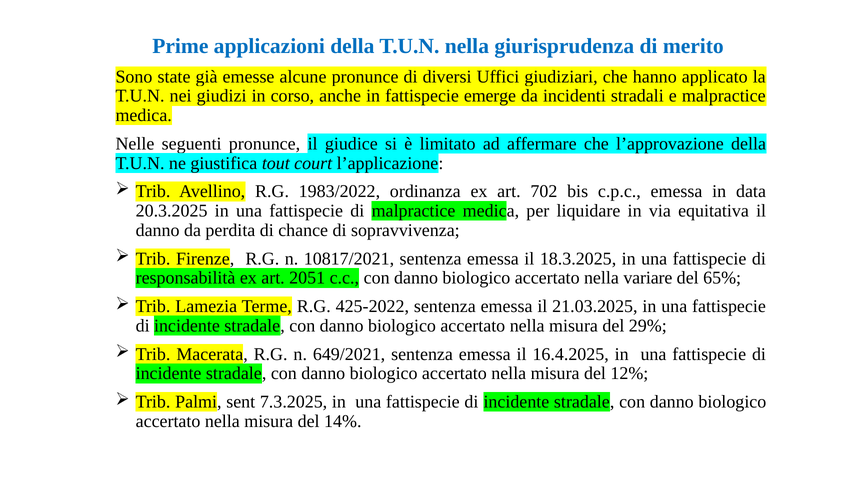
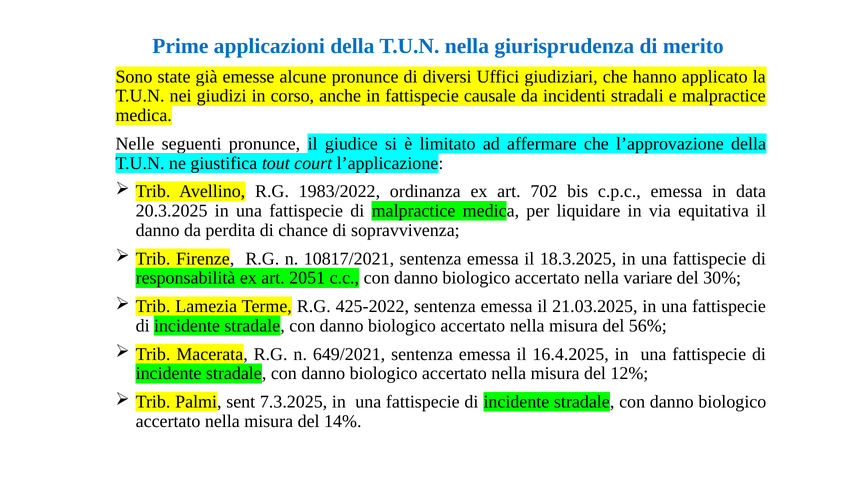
emerge: emerge -> causale (490, 96)
65%: 65% -> 30% (722, 278)
29%: 29% -> 56% (648, 326)
